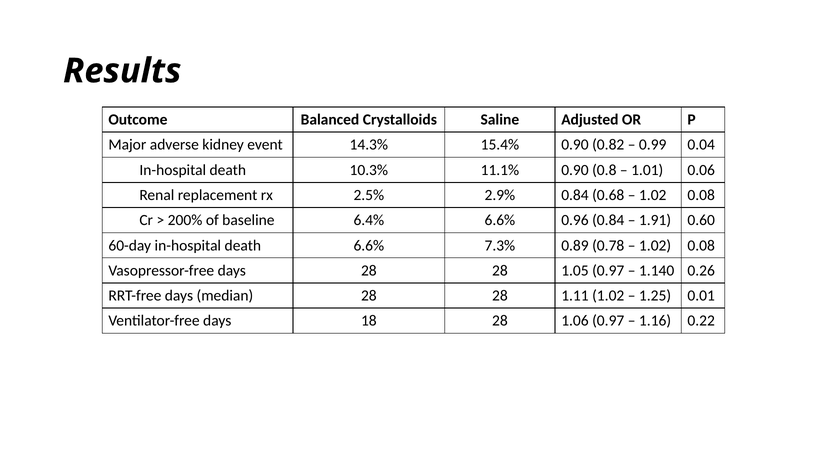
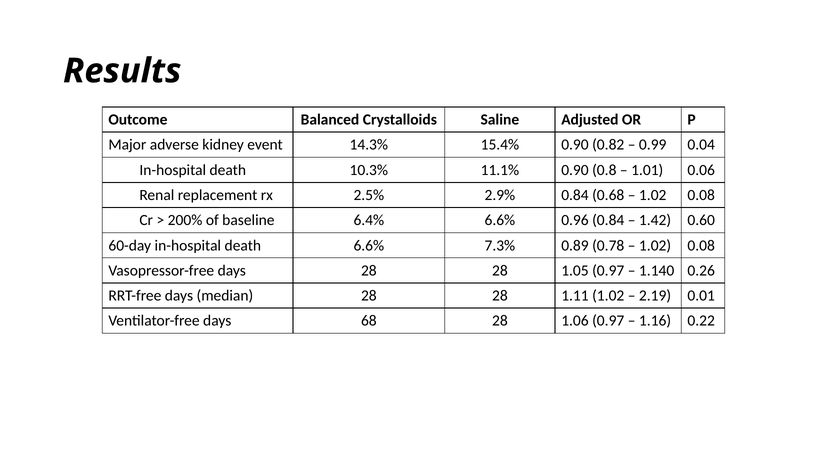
1.91: 1.91 -> 1.42 (655, 220)
1.25: 1.25 -> 2.19 (655, 296)
18: 18 -> 68 (369, 321)
